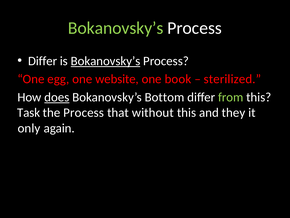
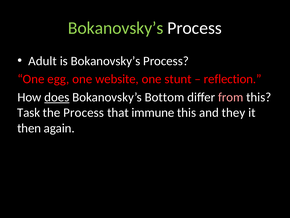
Differ: Differ -> Adult (43, 61)
Bokanovsky’s underline: present -> none (106, 61)
book: book -> stunt (178, 79)
sterilized: sterilized -> reflection (233, 79)
from colour: light green -> pink (231, 97)
without: without -> immune (153, 112)
only: only -> then (29, 128)
